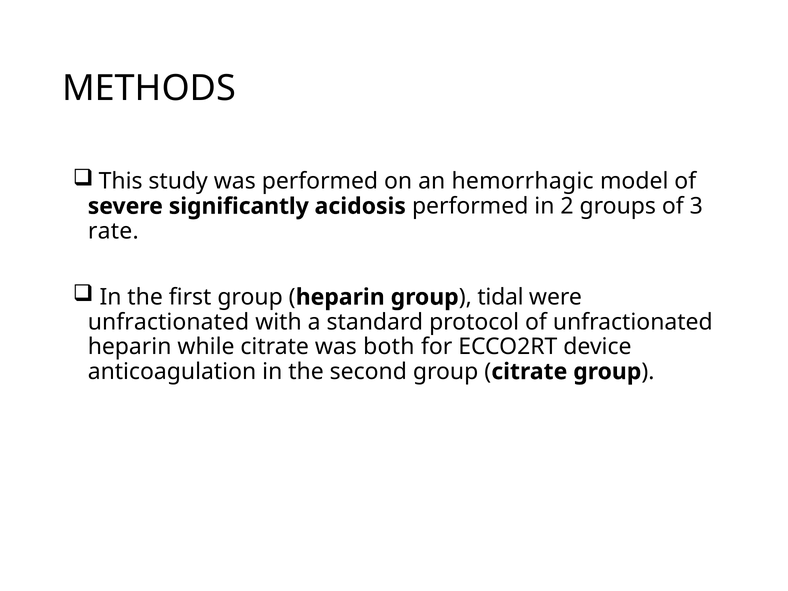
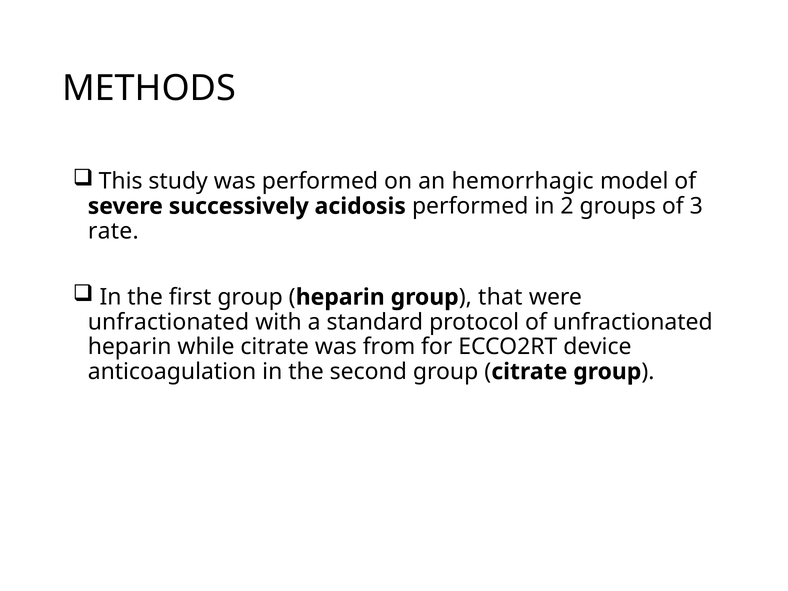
significantly: significantly -> successively (239, 206)
tidal: tidal -> that (500, 297)
both: both -> from (389, 347)
